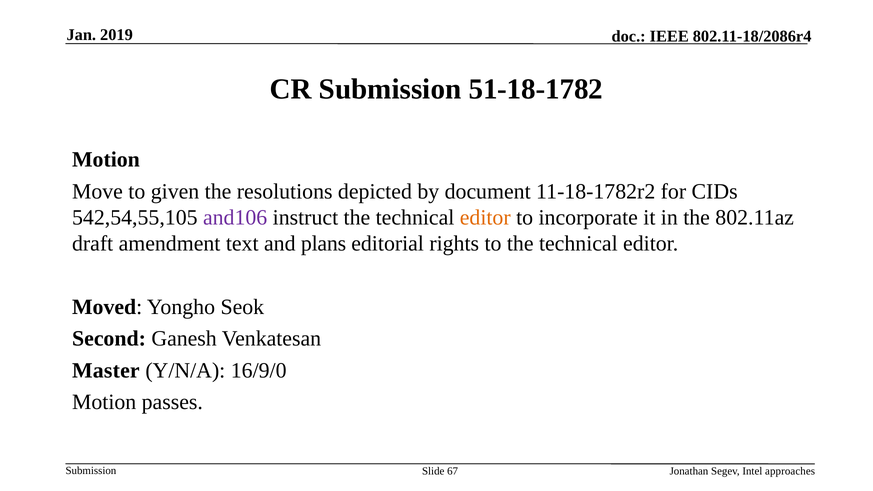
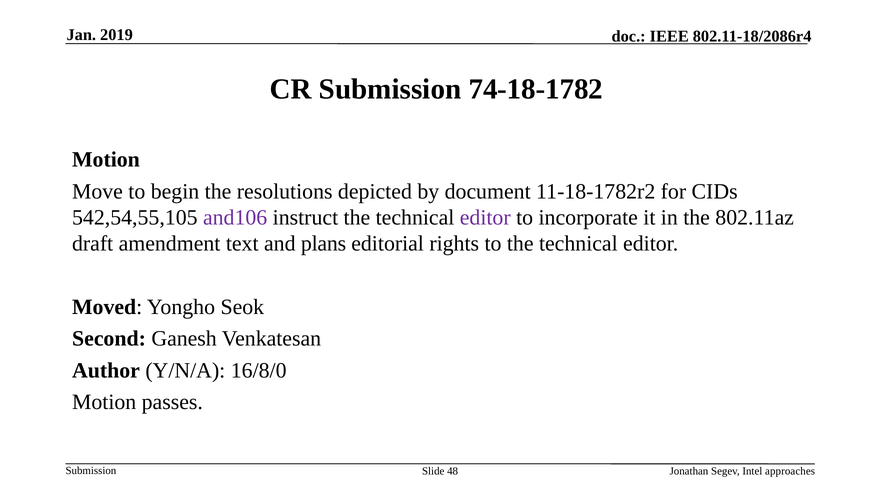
51-18-1782: 51-18-1782 -> 74-18-1782 (536, 89)
given: given -> begin (175, 191)
editor colour: orange -> purple (485, 218)
Master: Master -> Author (106, 370)
16/9/0: 16/9/0 -> 16/8/0 (259, 370)
67: 67 -> 48 (453, 471)
